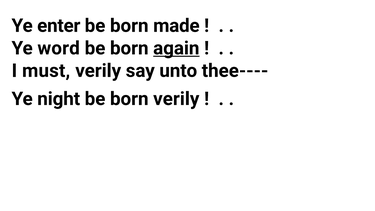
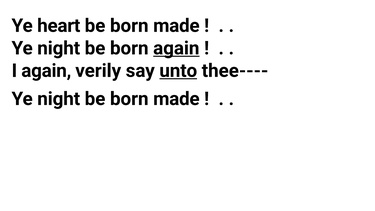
enter: enter -> heart (59, 26)
word: word -> night (59, 48)
I must: must -> again (46, 71)
unto underline: none -> present (178, 71)
verily: verily -> made (176, 99)
